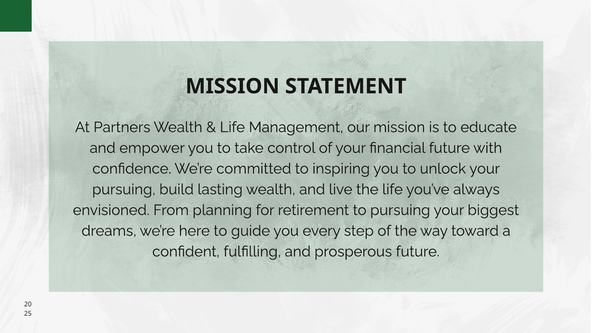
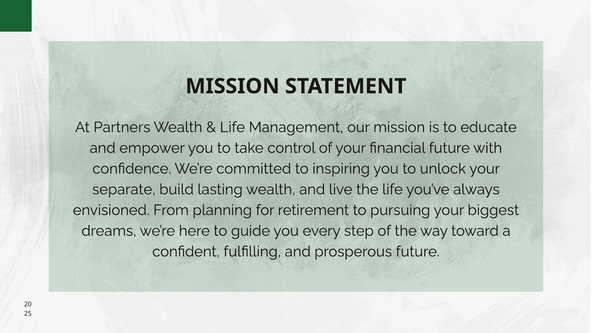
pursuing: pursuing -> separate (124, 189)
